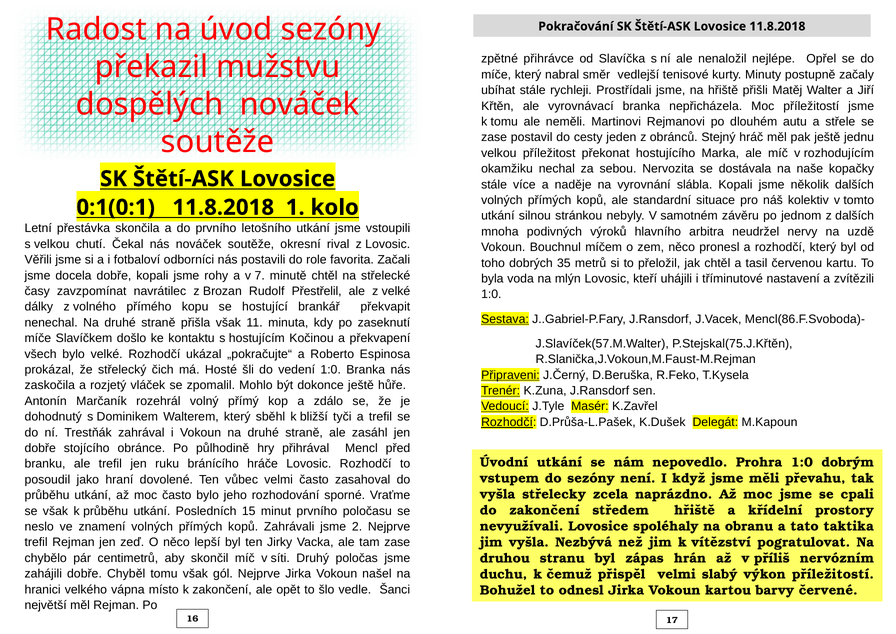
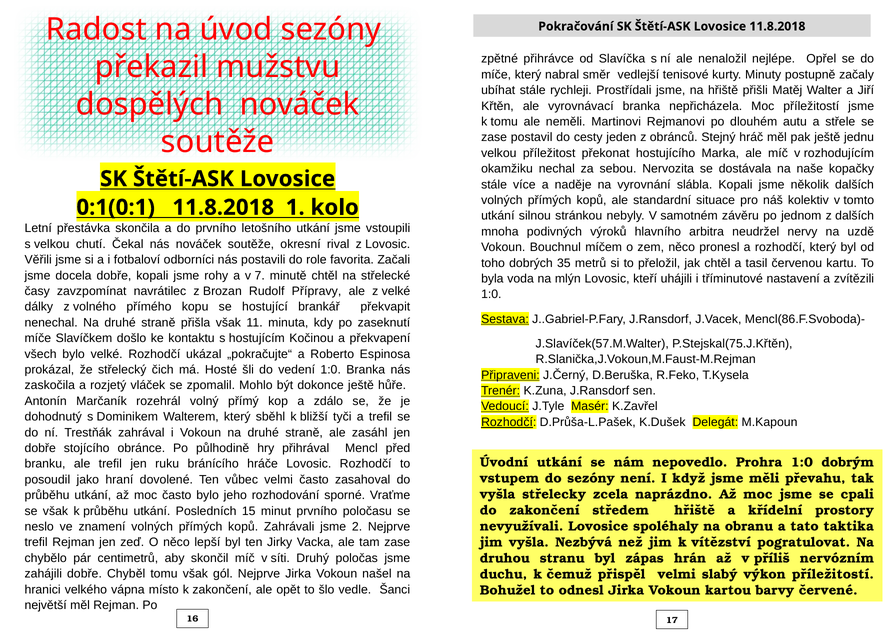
Přestřelil: Přestřelil -> Přípravy (317, 291)
